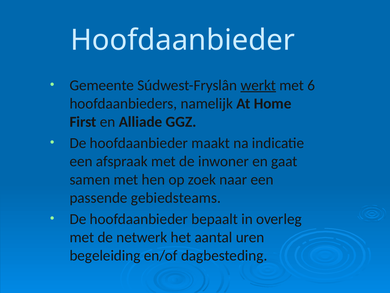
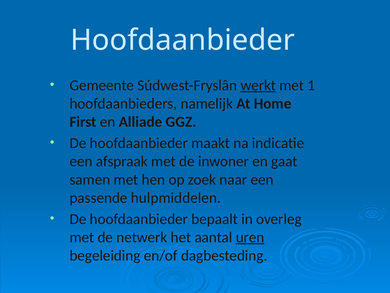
6: 6 -> 1 (311, 85)
gebiedsteams: gebiedsteams -> hulpmiddelen (176, 197)
uren underline: none -> present (250, 237)
